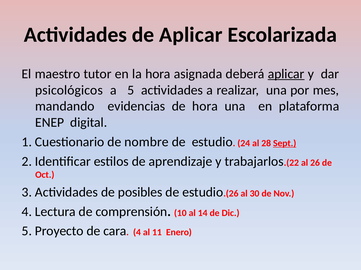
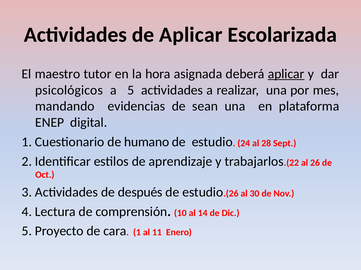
de hora: hora -> sean (205, 107)
nombre: nombre -> humano (147, 142)
Sept underline: present -> none (285, 144)
posibles: posibles -> después (140, 193)
4: 4 -> 1 (137, 233)
